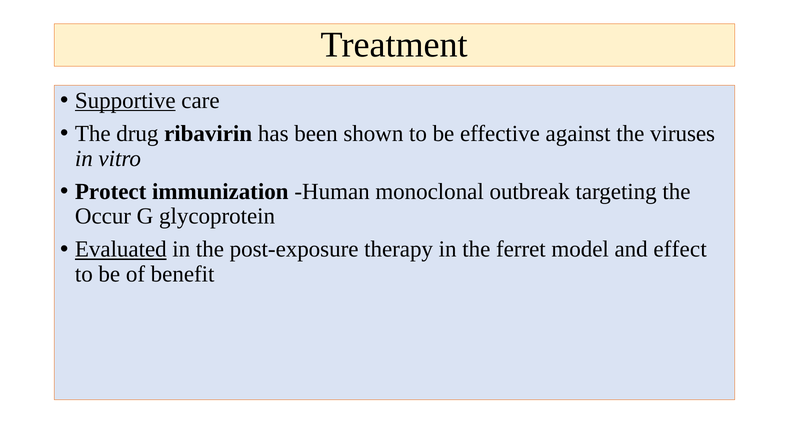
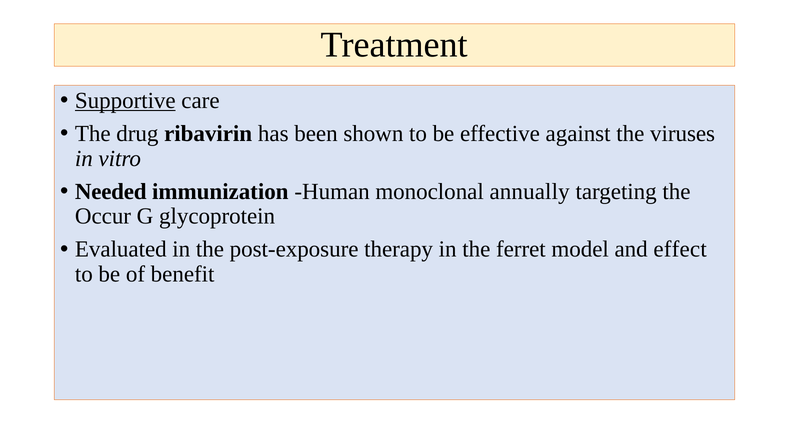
Protect: Protect -> Needed (111, 191)
outbreak: outbreak -> annually (530, 191)
Evaluated underline: present -> none (121, 249)
